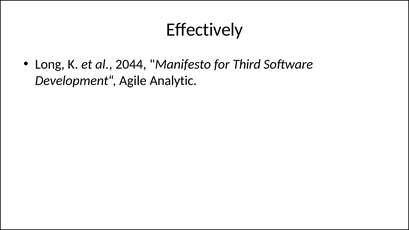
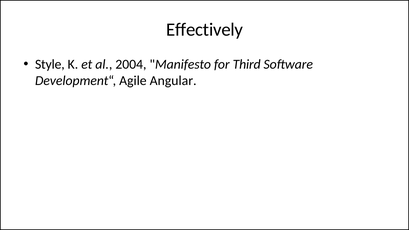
Long: Long -> Style (50, 64)
2044: 2044 -> 2004 (131, 64)
Analytic: Analytic -> Angular (173, 81)
